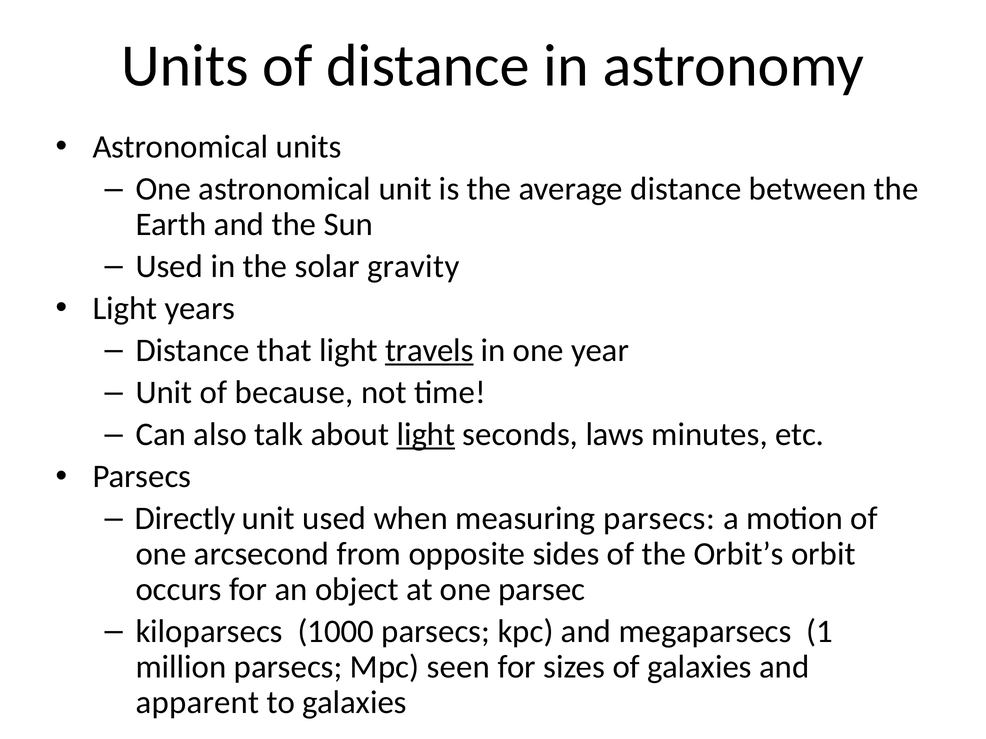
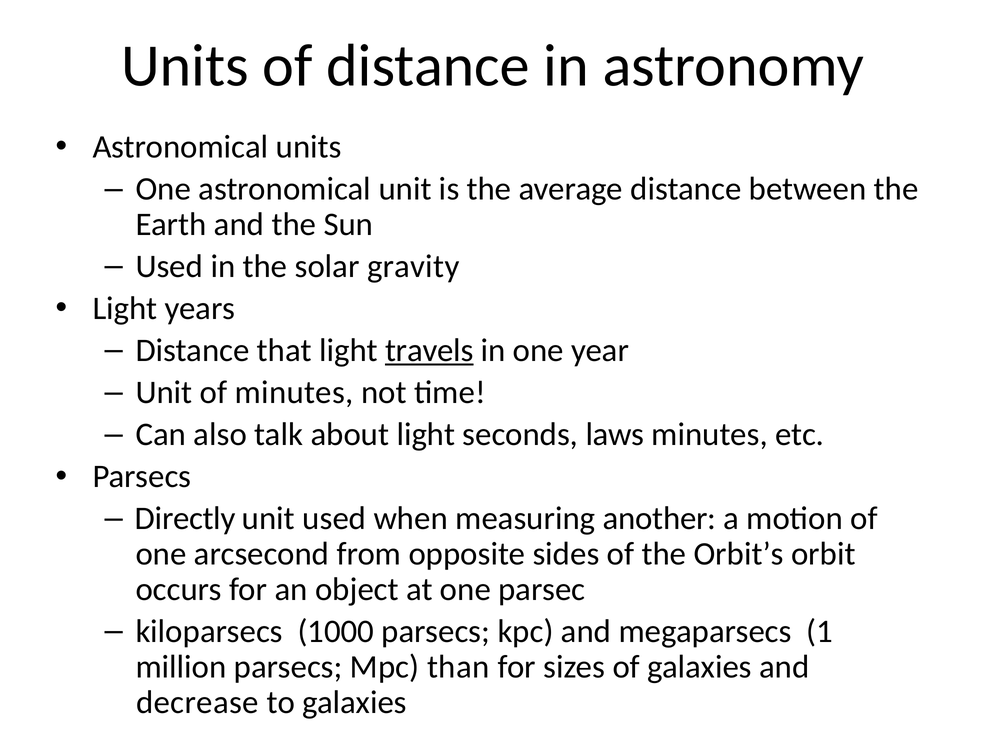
of because: because -> minutes (294, 393)
light underline: present -> none (426, 435)
measuring parsecs: parsecs -> another (659, 519)
seen: seen -> than (458, 667)
apparent: apparent -> decrease (197, 703)
